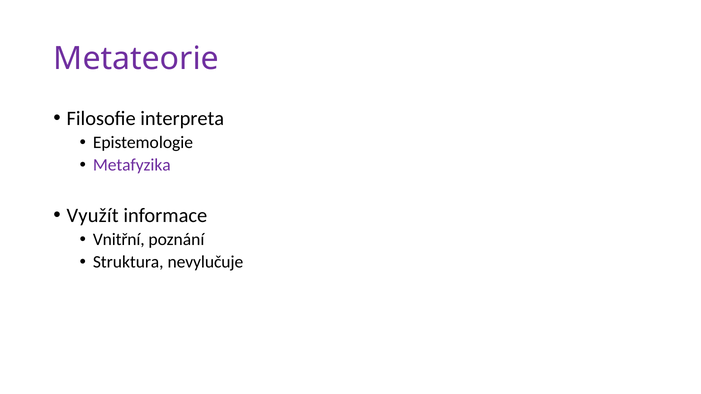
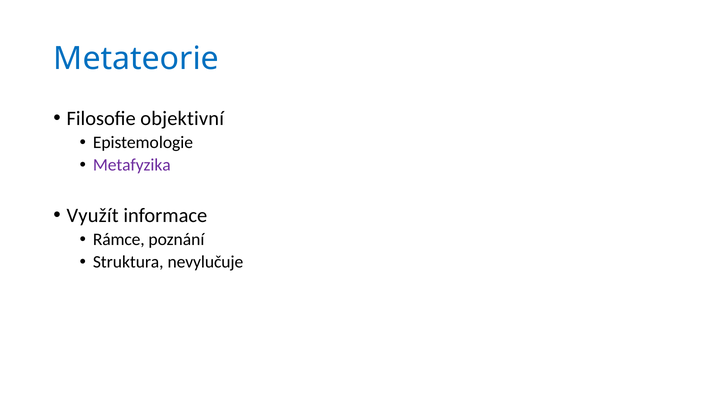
Metateorie colour: purple -> blue (136, 59)
interpreta: interpreta -> objektivní (182, 119)
Vnitřní: Vnitřní -> Rámce (119, 240)
